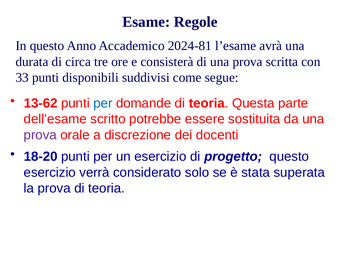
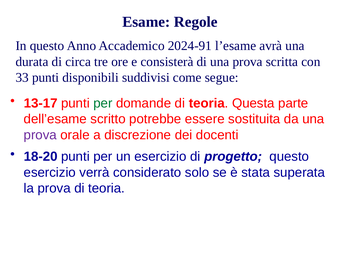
2024-81: 2024-81 -> 2024-91 (190, 46)
13-62: 13-62 -> 13-17 (41, 103)
per colour: blue -> green (103, 103)
